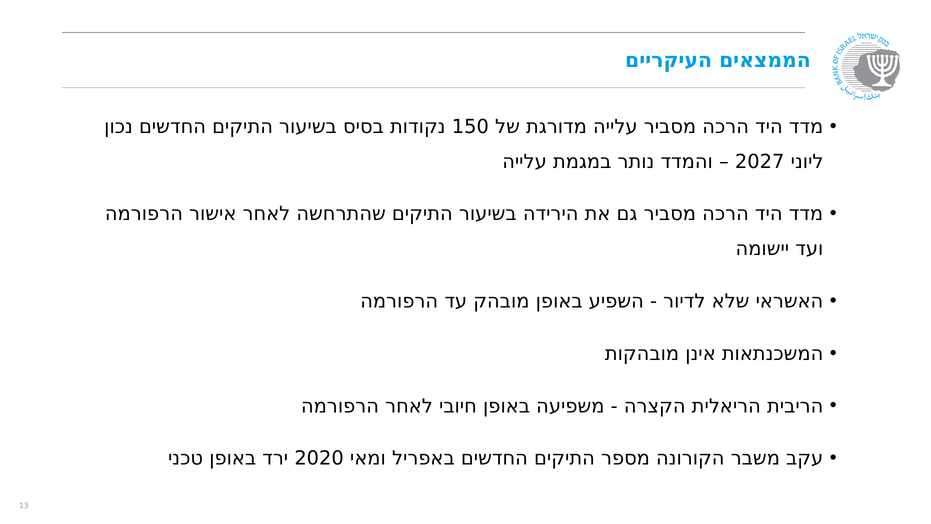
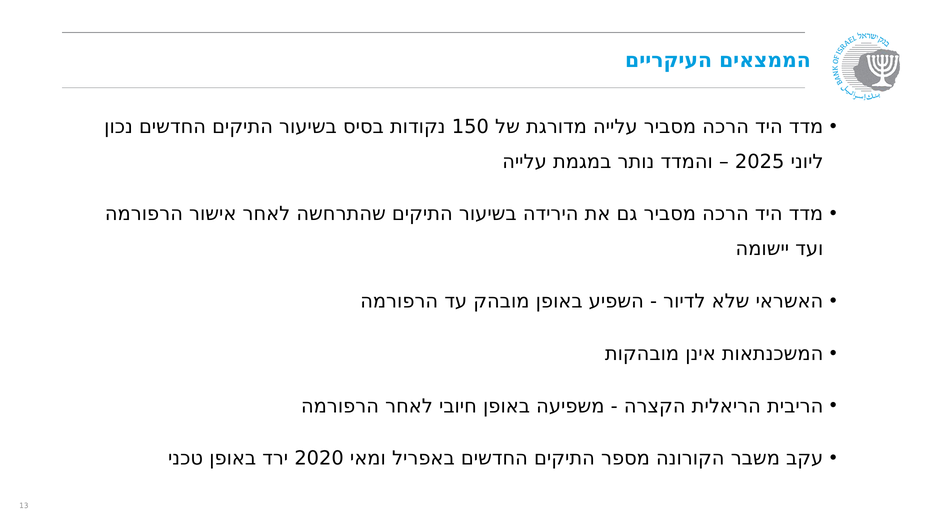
2027: 2027 -> 2025 (760, 162)
